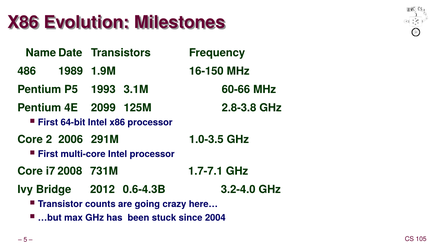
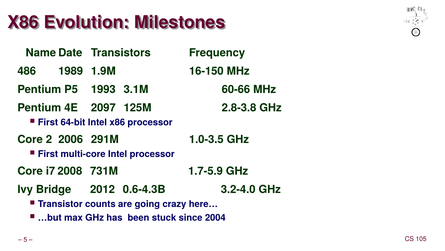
2099: 2099 -> 2097 (103, 107)
1.7-7.1: 1.7-7.1 -> 1.7-5.9 (205, 171)
